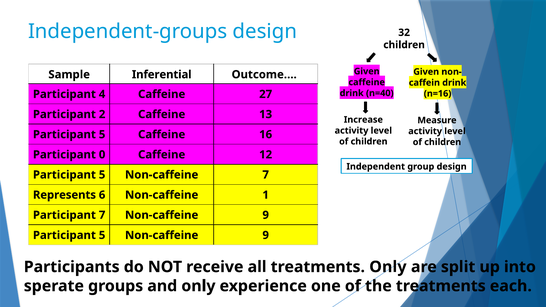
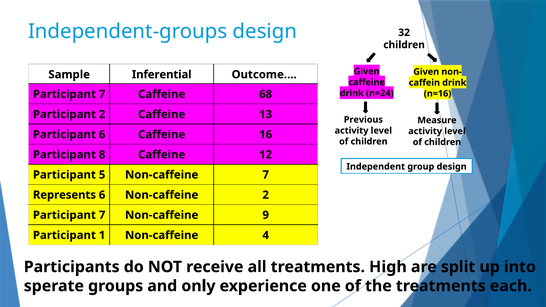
n=40: n=40 -> n=24 (380, 93)
4: 4 -> 7 (102, 94)
27: 27 -> 68 (266, 94)
Increase: Increase -> Previous (363, 120)
5: 5 -> 6 (102, 135)
0: 0 -> 8 (102, 155)
Non-caffeine 1: 1 -> 2 (266, 195)
5: 5 -> 1 (102, 235)
9: 9 -> 4 (266, 235)
treatments Only: Only -> High (388, 267)
